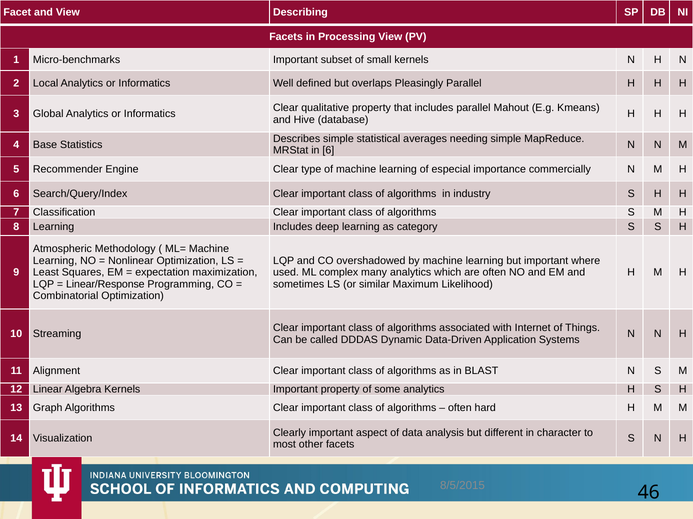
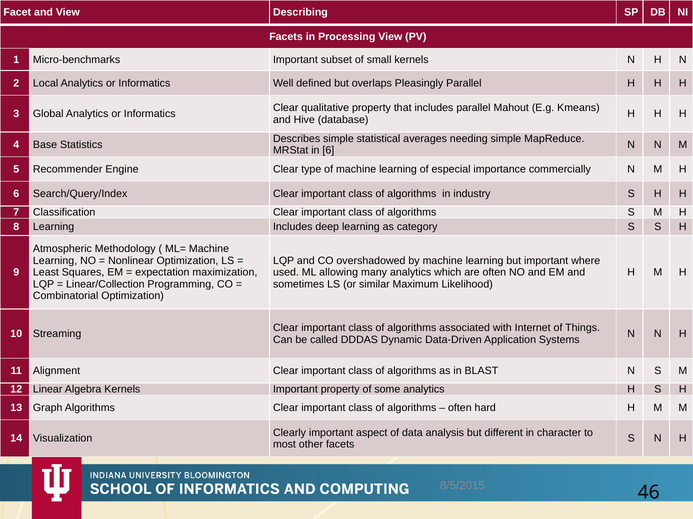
complex: complex -> allowing (339, 273)
Linear/Response: Linear/Response -> Linear/Collection (105, 285)
